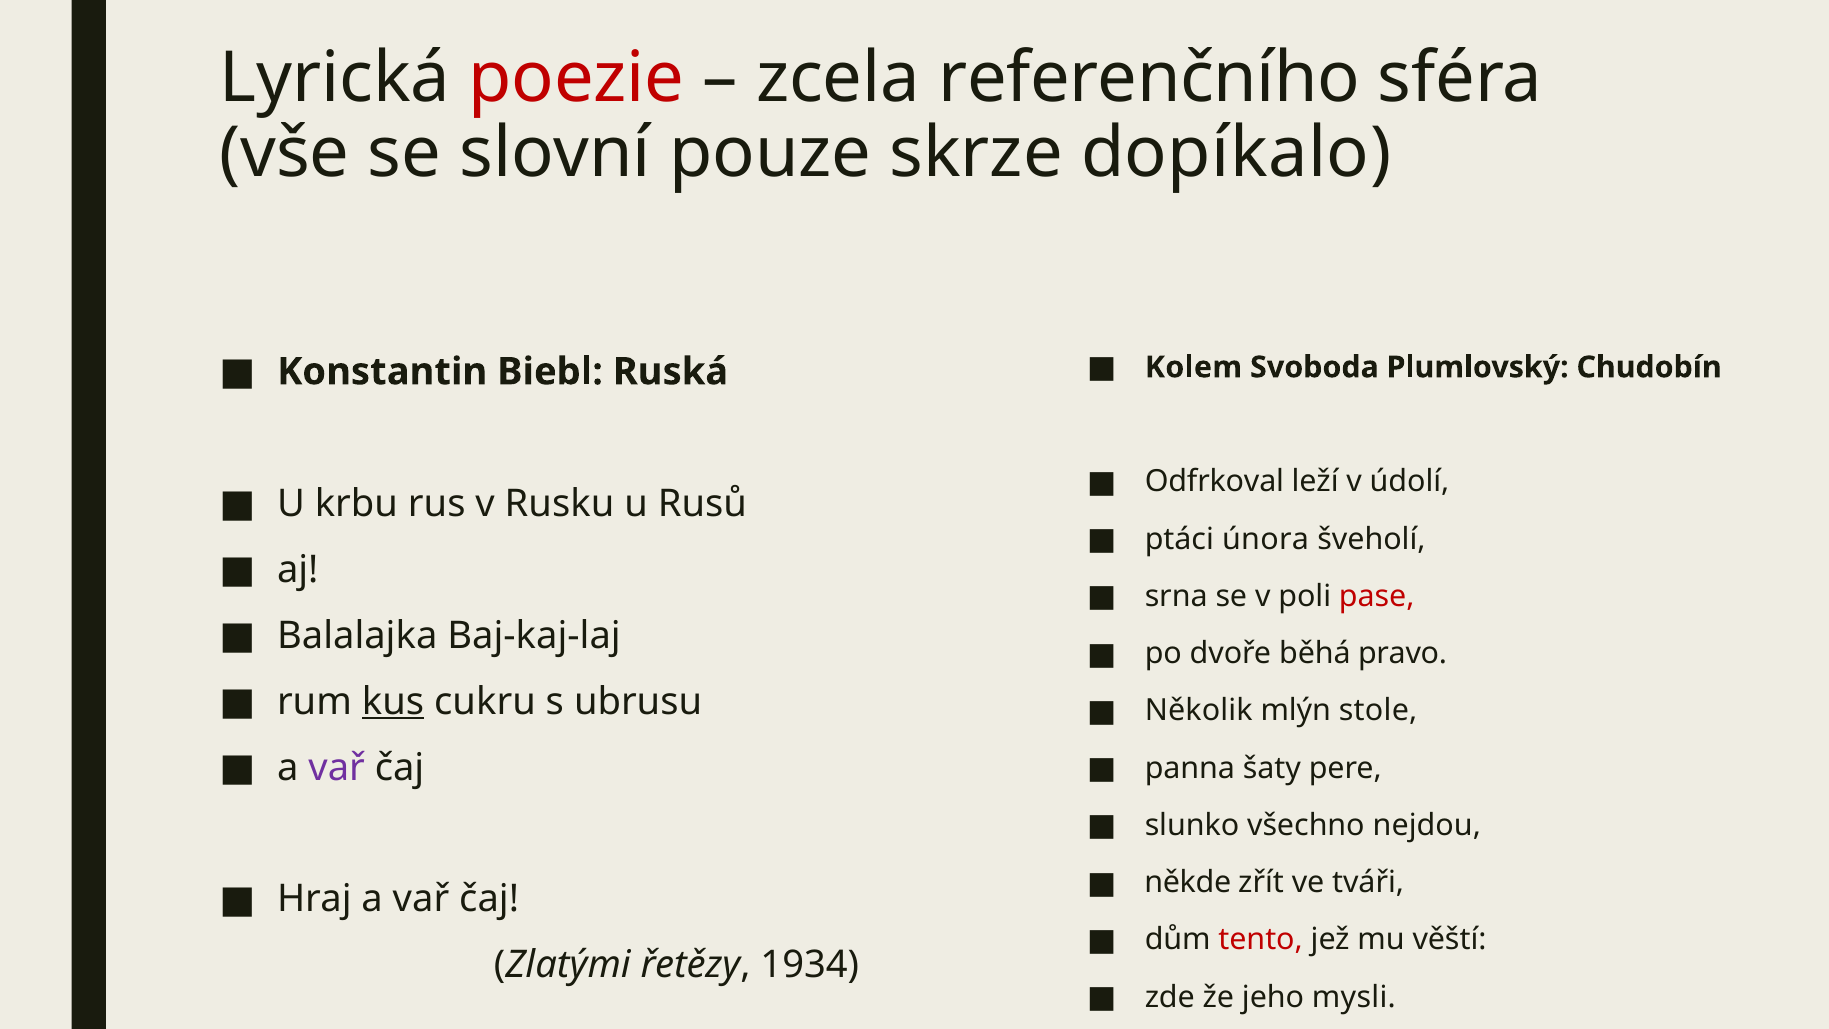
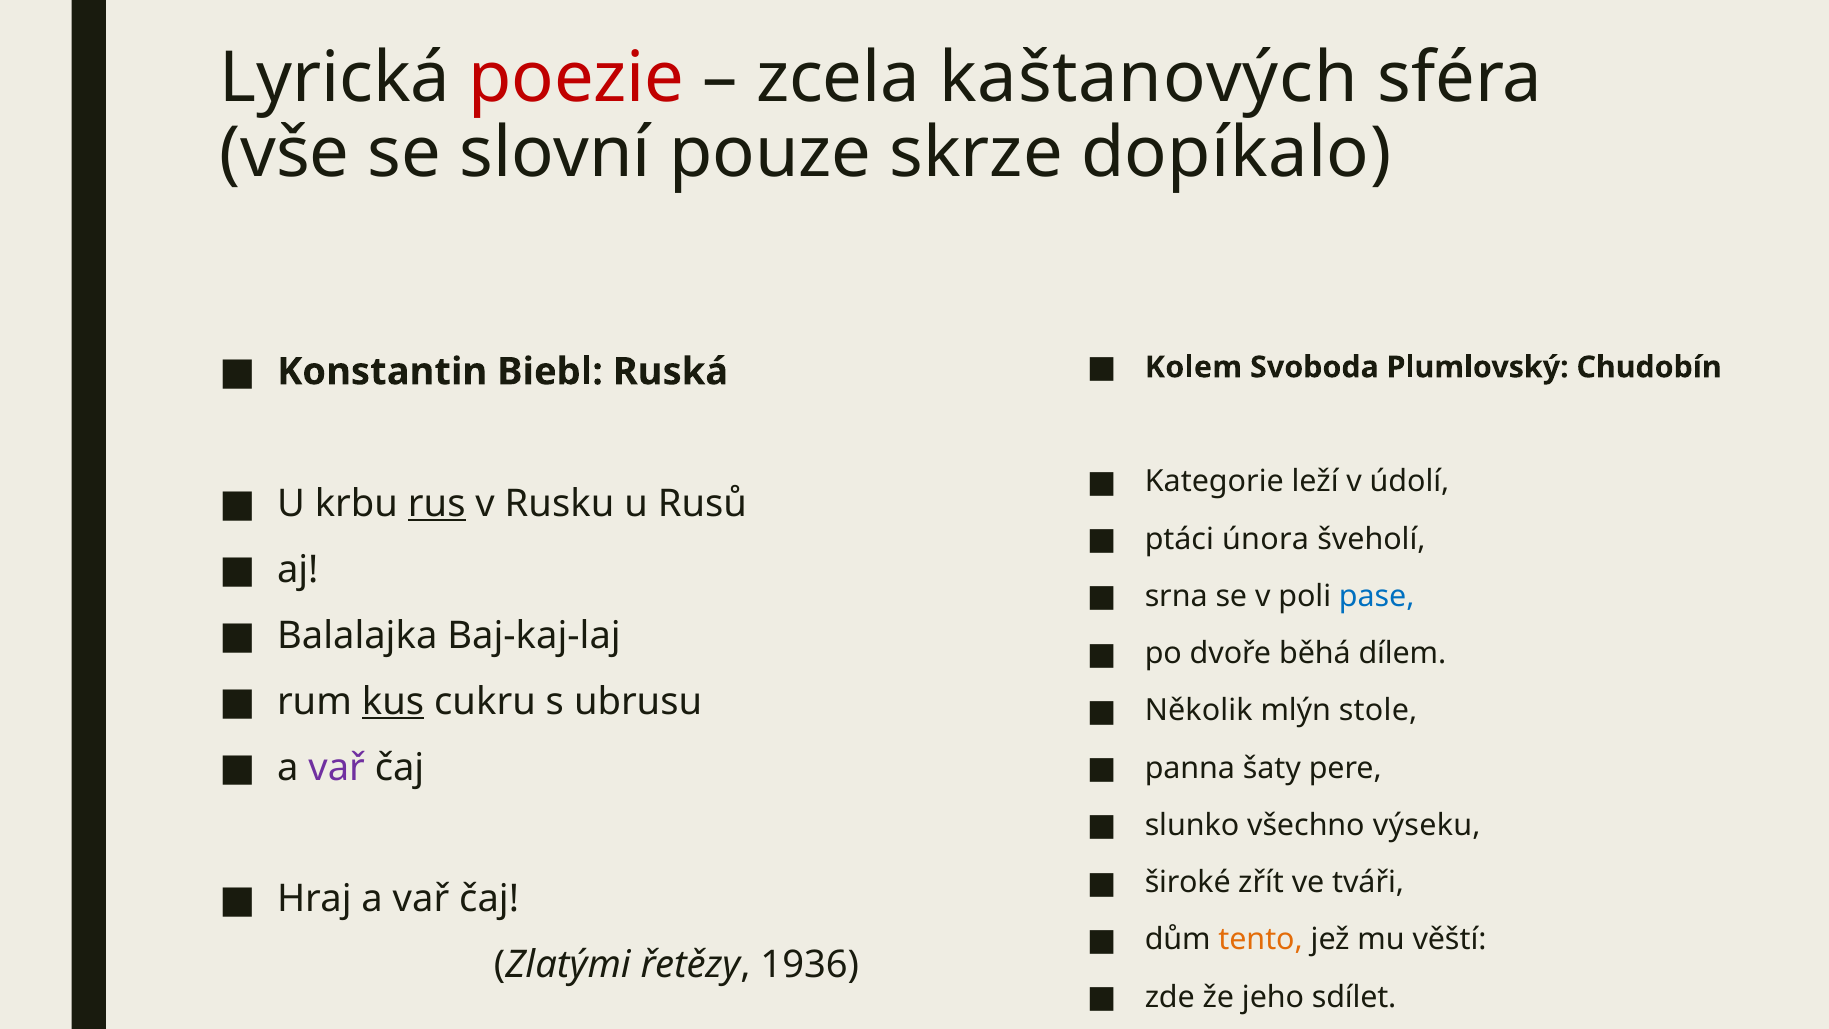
referenčního: referenčního -> kaštanových (1149, 78)
Odfrkoval: Odfrkoval -> Kategorie (1214, 482)
rus underline: none -> present (437, 504)
pase colour: red -> blue (1377, 596)
pravo: pravo -> dílem (1402, 653)
nejdou: nejdou -> výseku (1427, 825)
někde: někde -> široké (1188, 882)
tento colour: red -> orange (1261, 940)
1934: 1934 -> 1936 (810, 965)
mysli: mysli -> sdílet (1354, 997)
